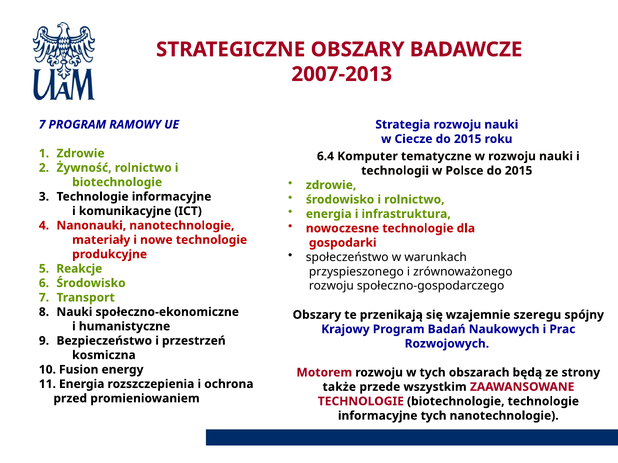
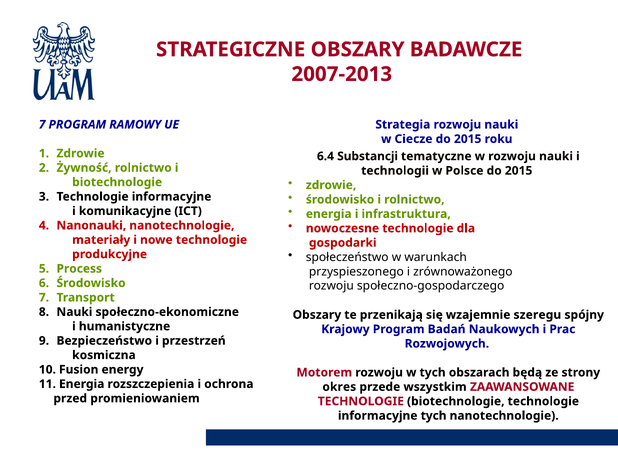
Komputer: Komputer -> Substancji (368, 156)
Reakcje: Reakcje -> Process (79, 269)
także: także -> okres (339, 387)
